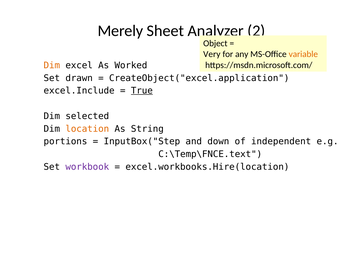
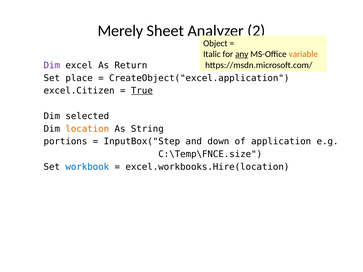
Very: Very -> Italic (212, 54)
any underline: none -> present (242, 54)
Dim colour: orange -> purple (52, 65)
Worked: Worked -> Return (131, 65)
drawn: drawn -> place (79, 78)
excel.Include: excel.Include -> excel.Citizen (79, 91)
independent: independent -> application (281, 142)
C:\Temp\FNCE.text: C:\Temp\FNCE.text -> C:\Temp\FNCE.size (210, 154)
workbook colour: purple -> blue (87, 167)
